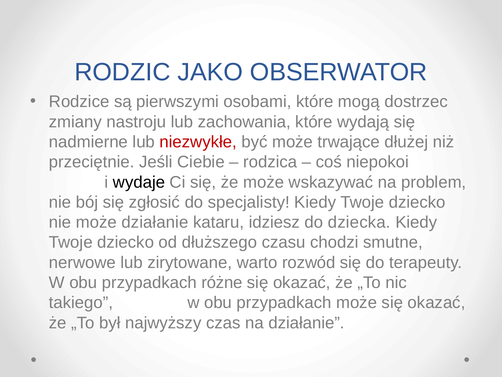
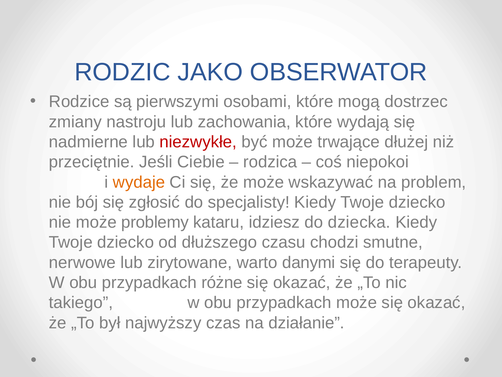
wydaje colour: black -> orange (139, 182)
może działanie: działanie -> problemy (155, 222)
rozwód: rozwód -> danymi (309, 262)
